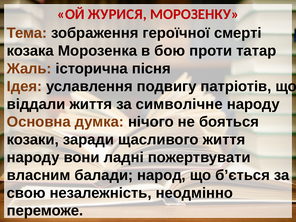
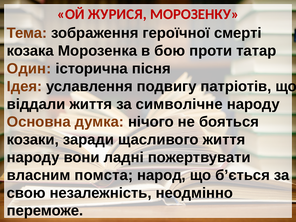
Жаль: Жаль -> Один (29, 69)
балади: балади -> помста (104, 175)
